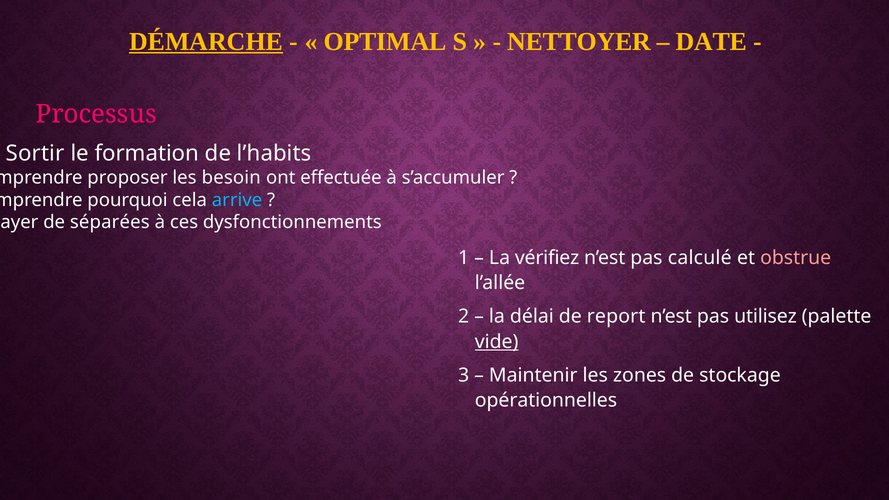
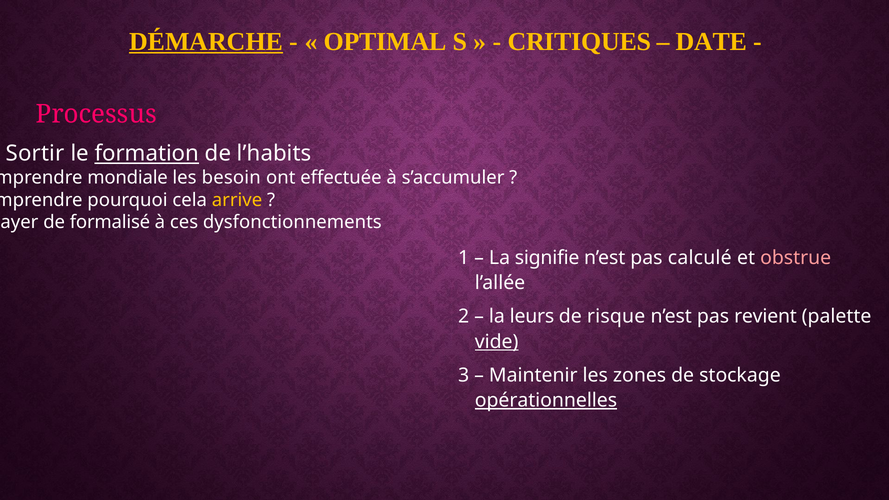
NETTOYER: NETTOYER -> CRITIQUES (579, 42)
formation underline: none -> present (147, 154)
proposer: proposer -> mondiale (128, 178)
arrive colour: light blue -> yellow (237, 200)
séparées: séparées -> formalisé (110, 222)
vérifiez: vérifiez -> signifie (547, 258)
délai: délai -> leurs (532, 317)
report: report -> risque (616, 317)
utilisez: utilisez -> revient (766, 317)
opérationnelles underline: none -> present (546, 400)
